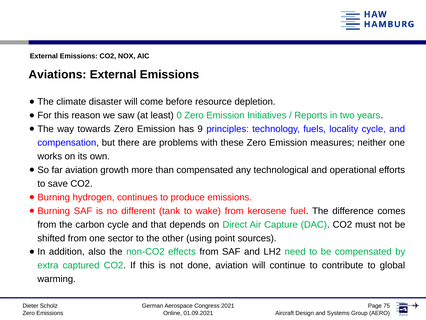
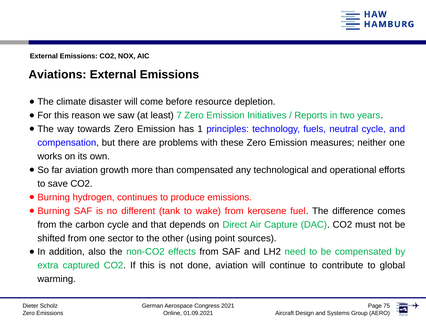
0: 0 -> 7 (179, 115)
9: 9 -> 1 (200, 129)
locality: locality -> neutral (344, 129)
